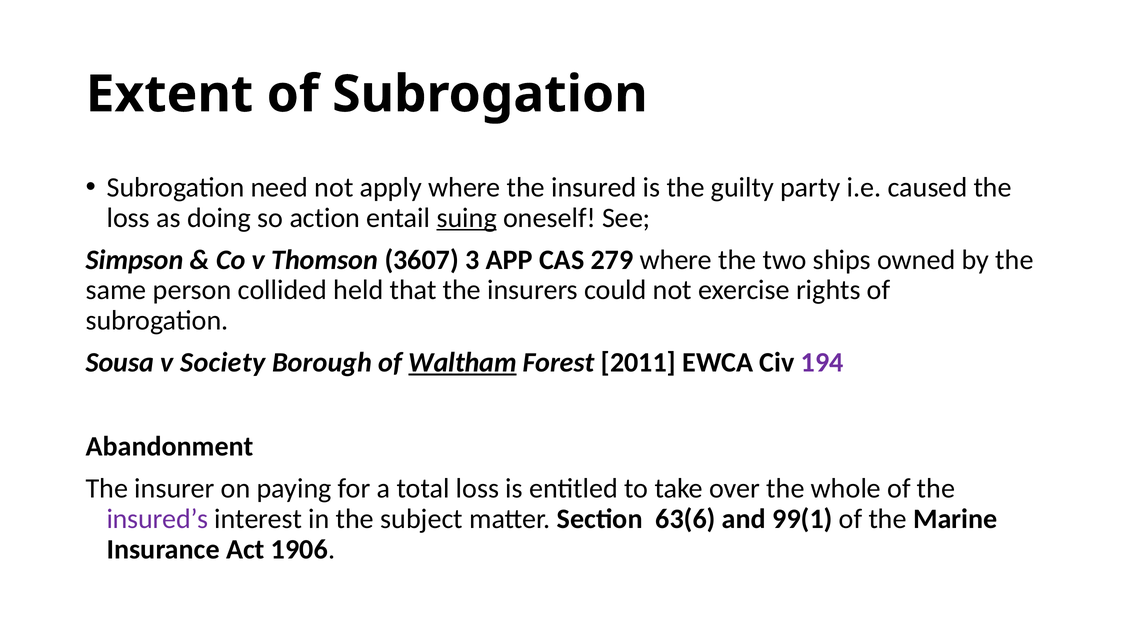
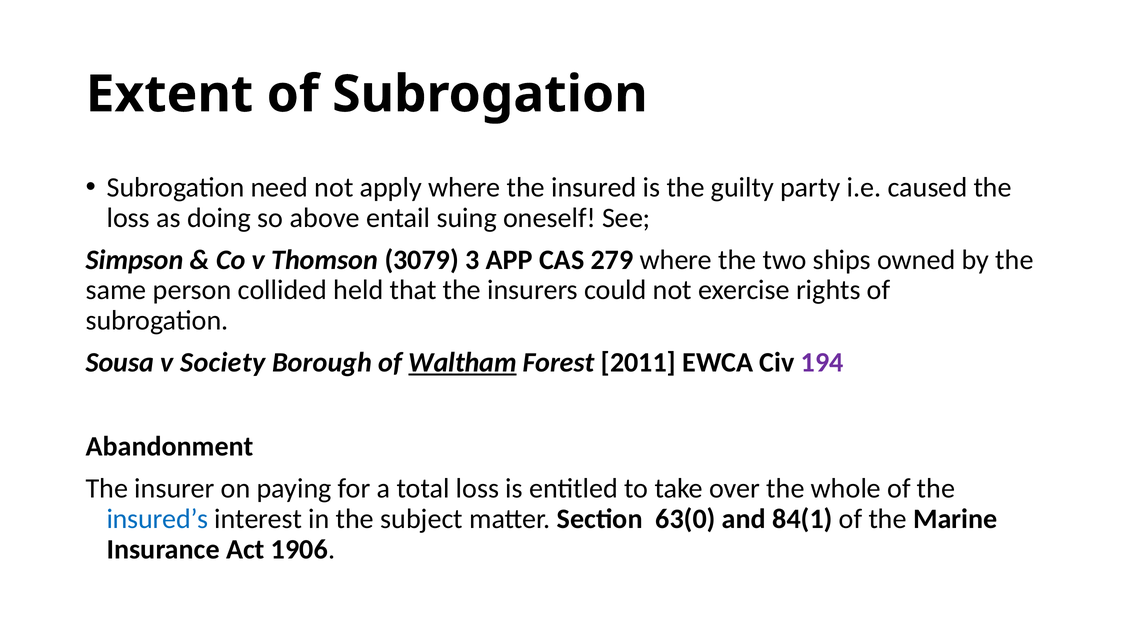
action: action -> above (325, 218)
suing underline: present -> none (467, 218)
3607: 3607 -> 3079 (422, 260)
insured’s colour: purple -> blue (158, 519)
63(6: 63(6 -> 63(0 (686, 519)
99(1: 99(1 -> 84(1 (802, 519)
